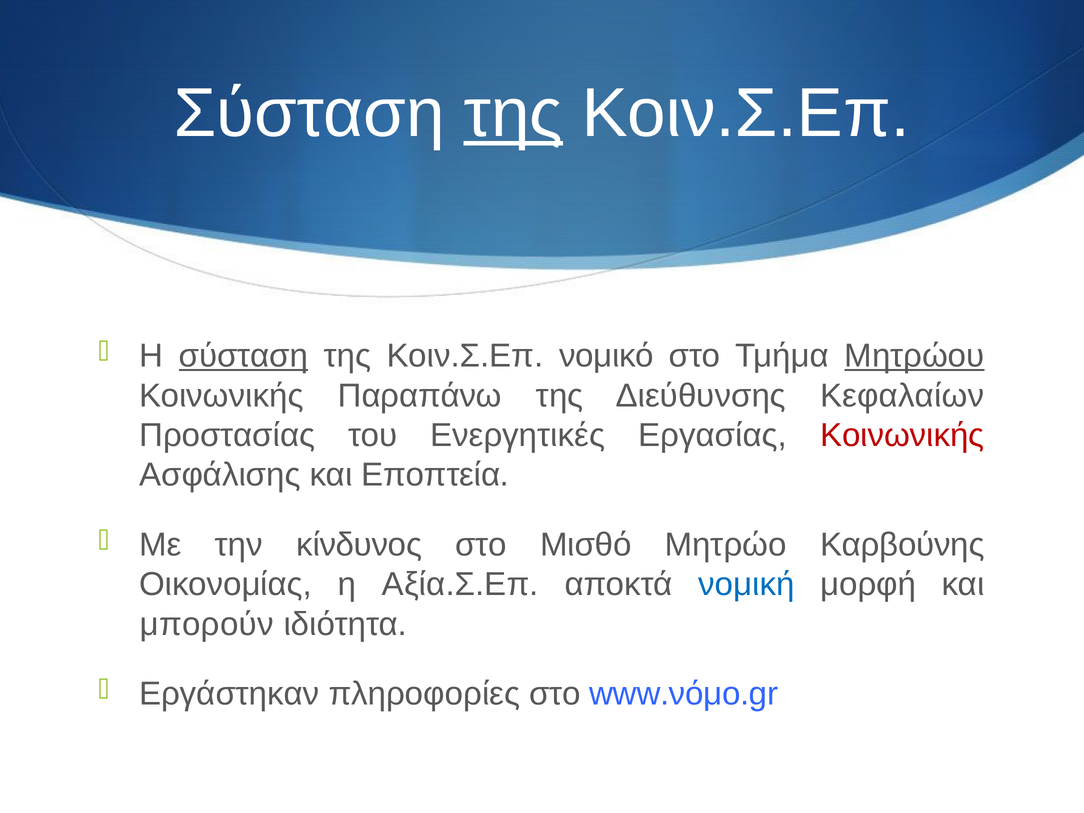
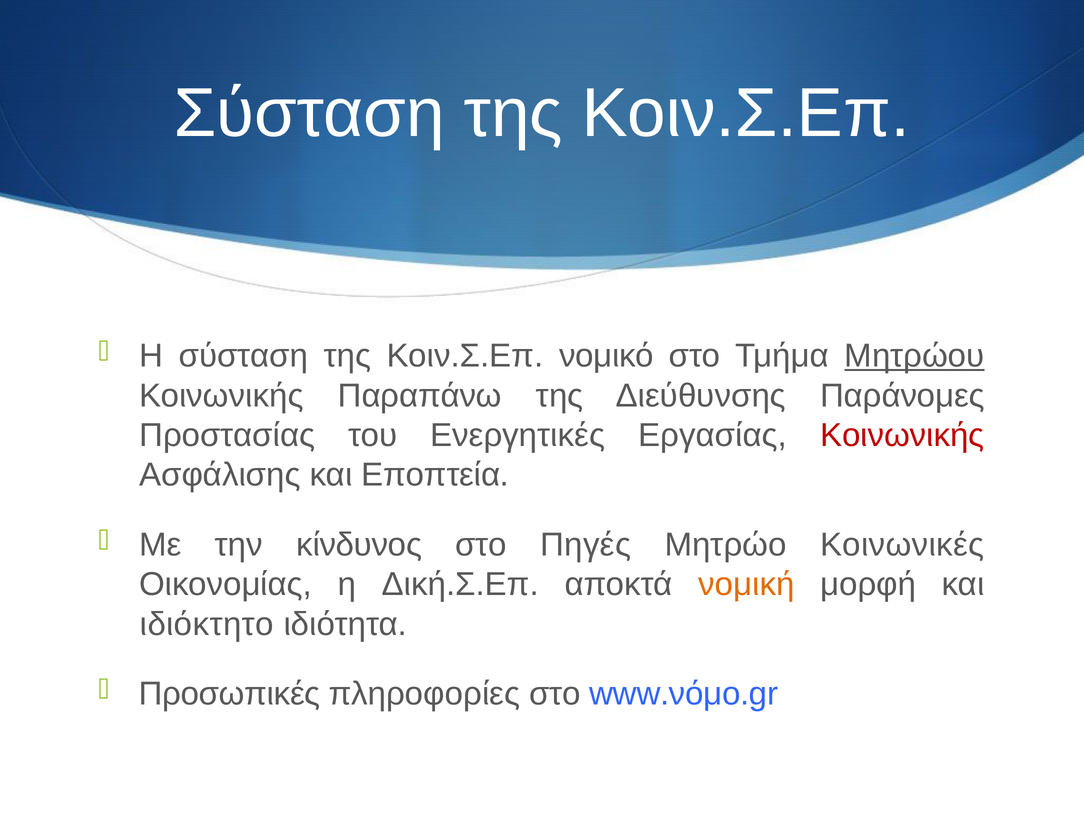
της underline: present -> none (513, 113)
σύσταση underline: present -> none (244, 356)
Κεφαλαίων: Κεφαλαίων -> Παράνομες (902, 396)
Μισθό: Μισθό -> Πηγές (586, 545)
Καρβούνης: Καρβούνης -> Κοινωνικές (902, 545)
Αξία.Σ.Επ: Αξία.Σ.Επ -> Δική.Σ.Επ (460, 585)
νομική colour: blue -> orange (746, 585)
μπορούν: μπορούν -> ιδιόκτητο (207, 624)
Εργάστηκαν: Εργάστηκαν -> Προσωπικές (229, 694)
